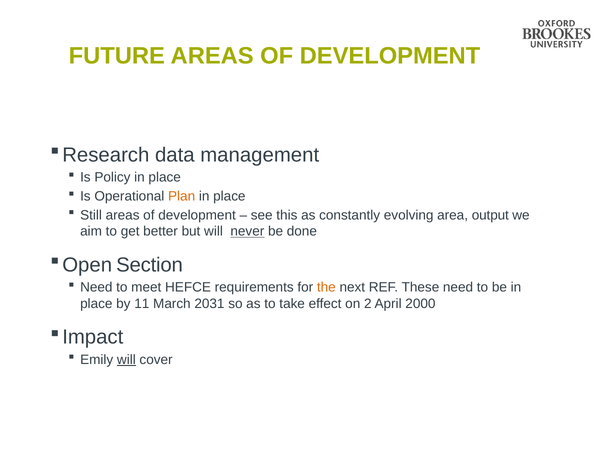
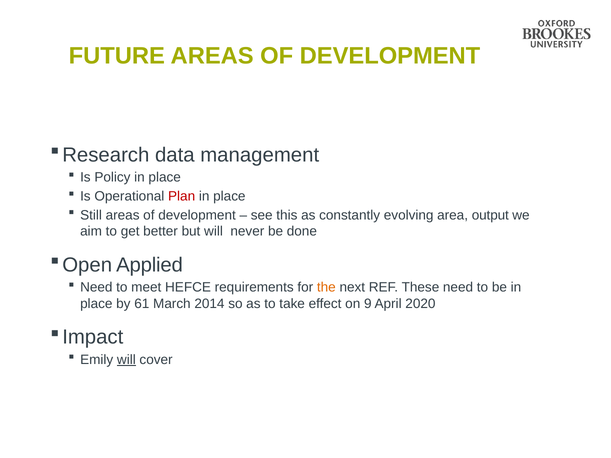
Plan colour: orange -> red (182, 196)
never underline: present -> none (247, 232)
Section: Section -> Applied (150, 265)
11: 11 -> 61 (142, 304)
2031: 2031 -> 2014 (209, 304)
2: 2 -> 9 (368, 304)
2000: 2000 -> 2020 (420, 304)
